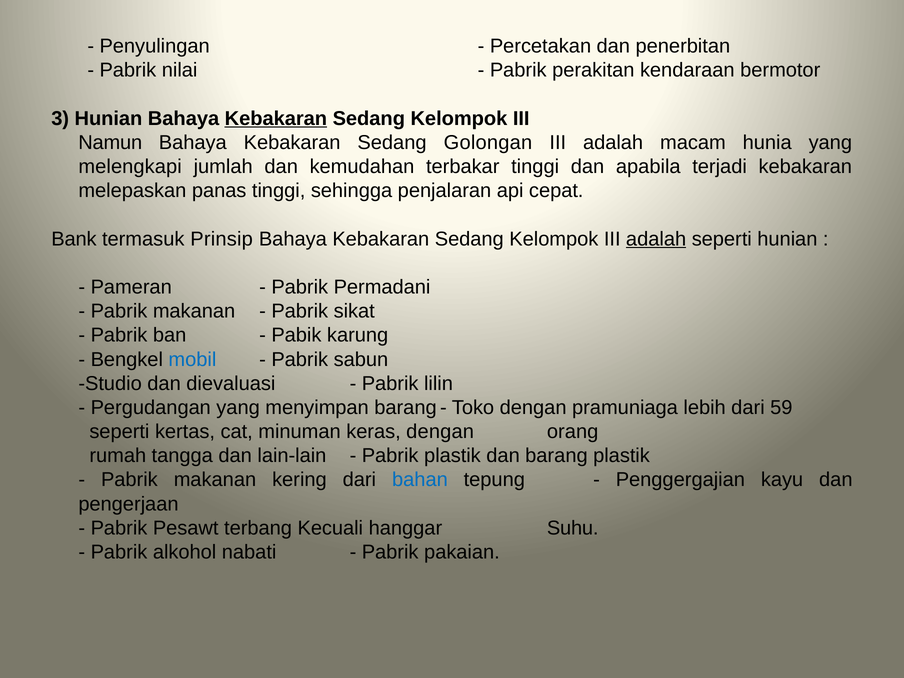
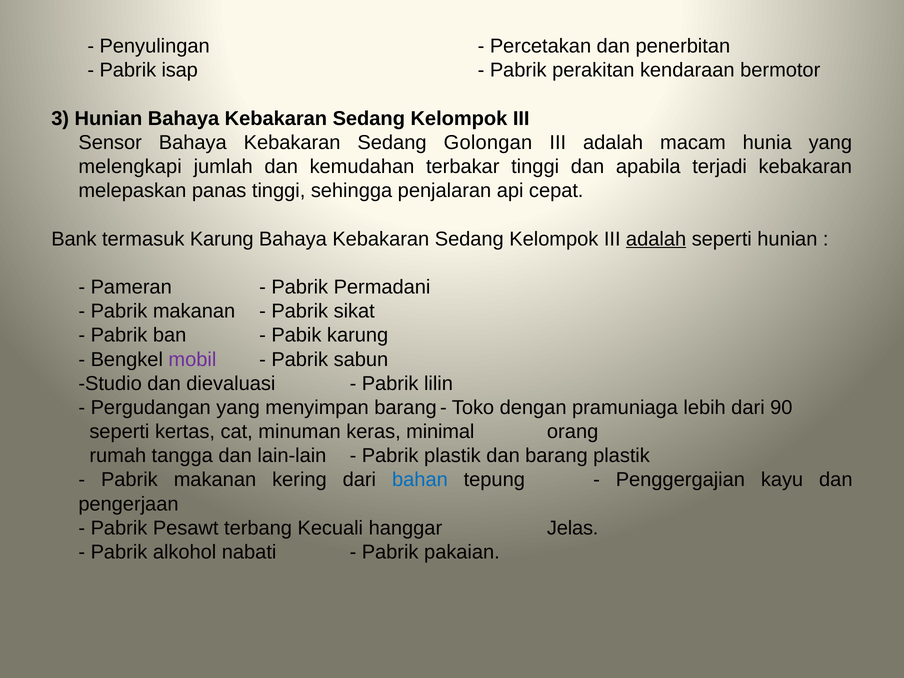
nilai: nilai -> isap (180, 70)
Kebakaran underline: present -> none (276, 118)
Namun: Namun -> Sensor (110, 143)
termasuk Prinsip: Prinsip -> Karung (222, 239)
mobil colour: blue -> purple (192, 359)
59: 59 -> 90 (781, 408)
keras dengan: dengan -> minimal (440, 432)
Suhu: Suhu -> Jelas (573, 528)
